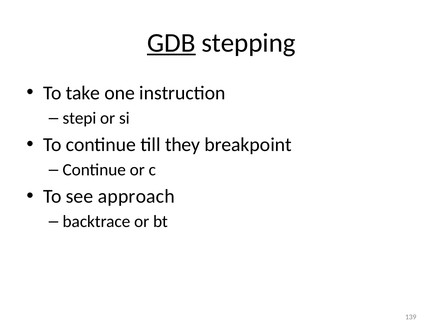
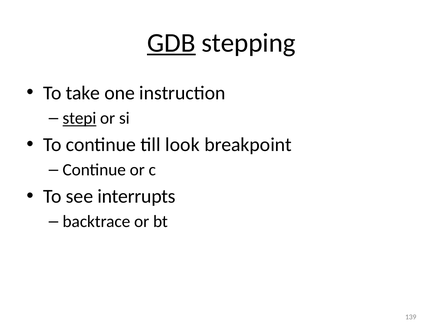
stepi underline: none -> present (79, 118)
they: they -> look (182, 145)
approach: approach -> interrupts (137, 196)
